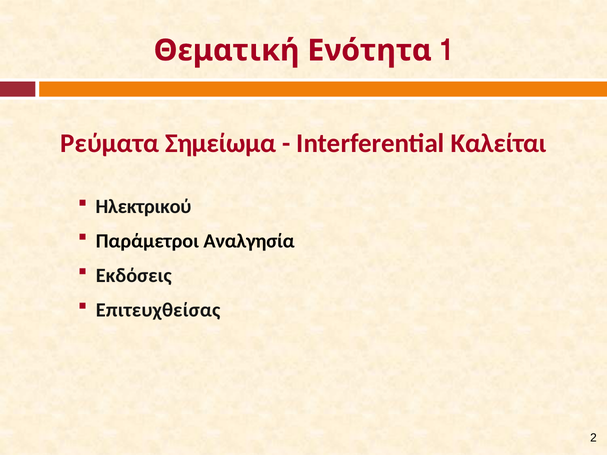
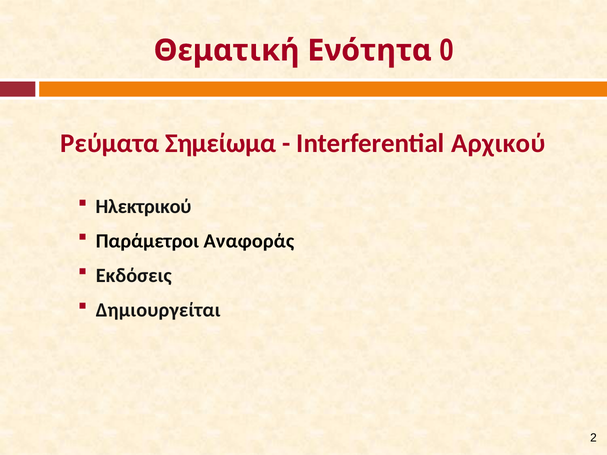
1: 1 -> 0 (447, 50)
Καλείται: Καλείται -> Αρχικού (498, 144)
Αναλγησία: Αναλγησία -> Αναφοράς (249, 241)
Επιτευχθείσας: Επιτευχθείσας -> Δημιουργείται (158, 310)
